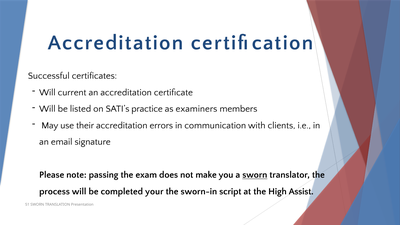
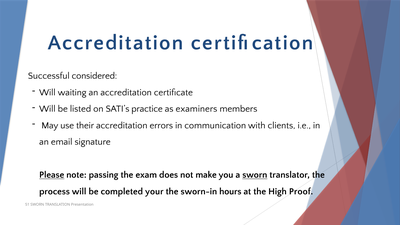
certificates: certificates -> considered (94, 76)
current: current -> waiting (72, 92)
Please underline: none -> present (52, 175)
script: script -> hours (230, 191)
Assist: Assist -> Proof (301, 191)
